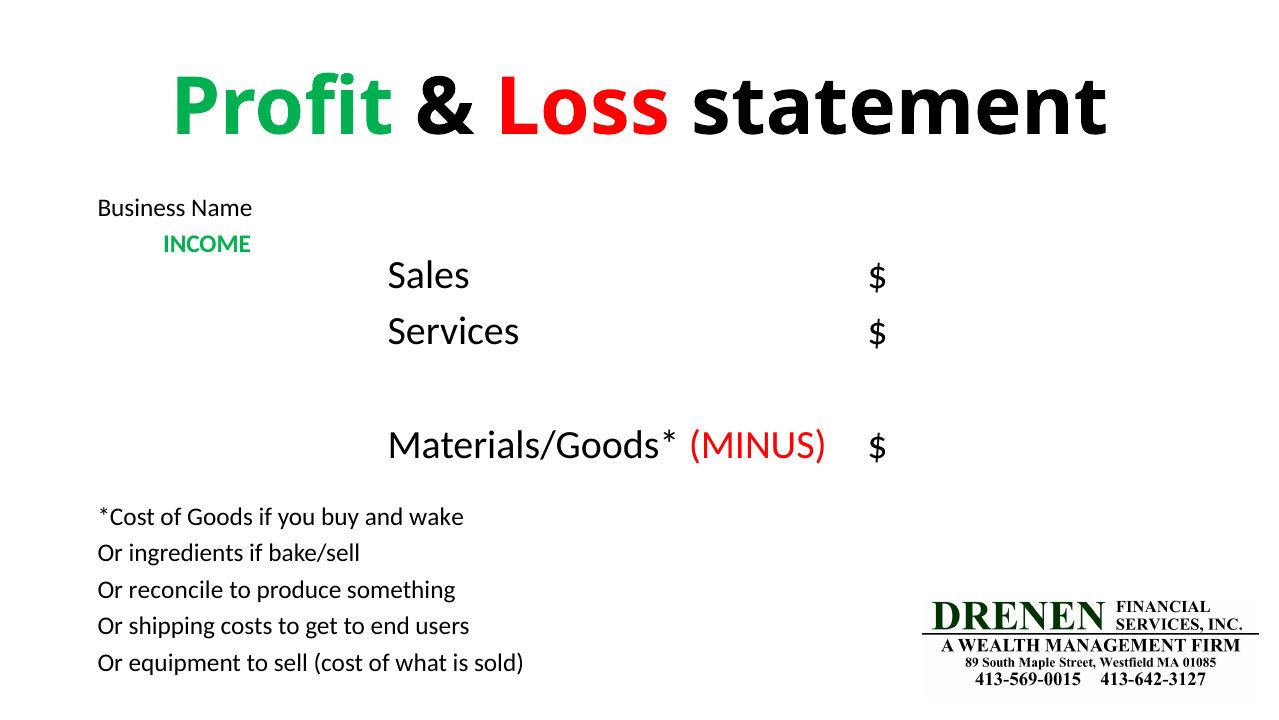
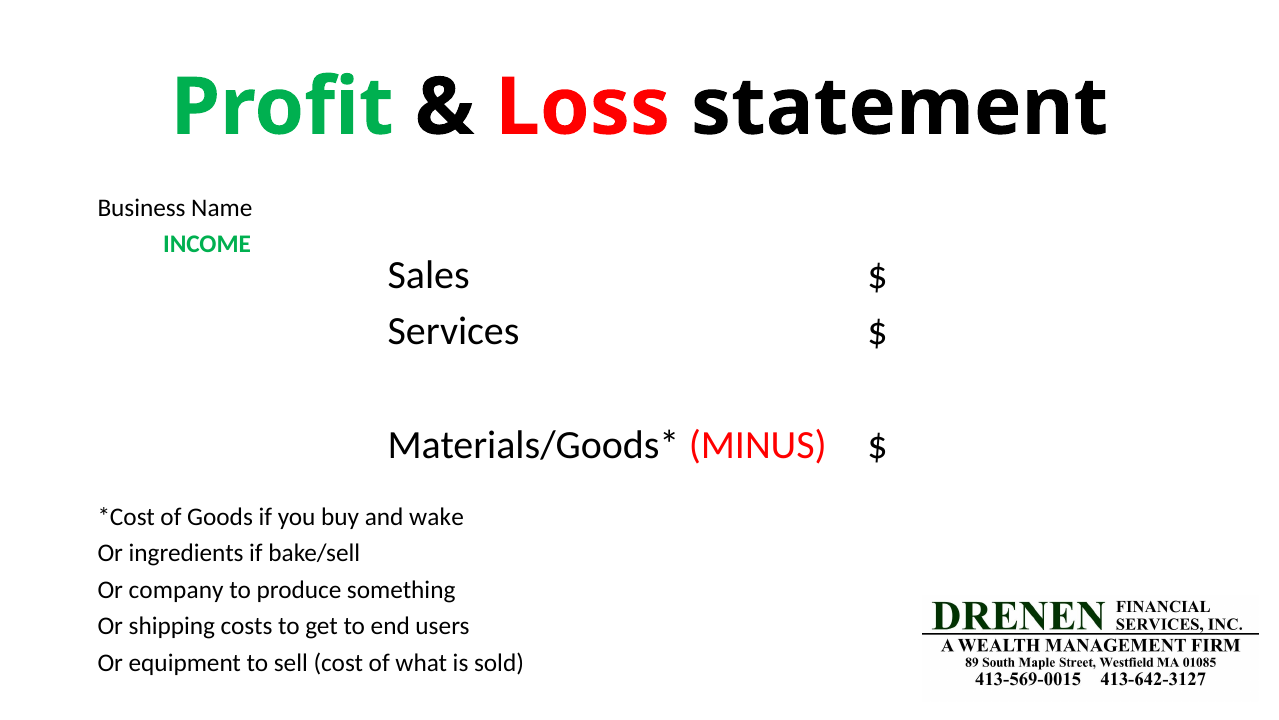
reconcile: reconcile -> company (176, 590)
